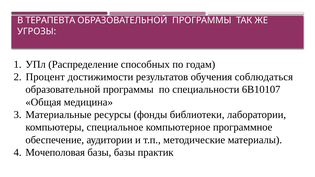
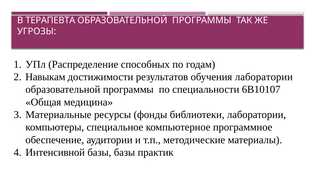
Процент: Процент -> Навыкам (45, 77)
обучения соблюдаться: соблюдаться -> лаборатории (264, 77)
Мочеполовая: Мочеполовая -> Интенсивной (55, 153)
